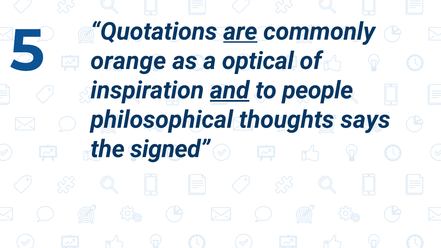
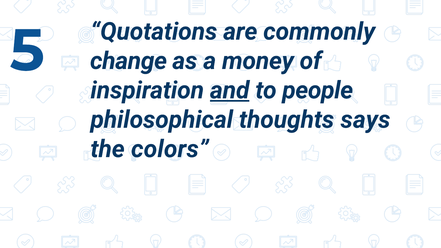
are underline: present -> none (240, 32)
orange: orange -> change (129, 61)
optical: optical -> money (258, 61)
signed: signed -> colors (170, 149)
